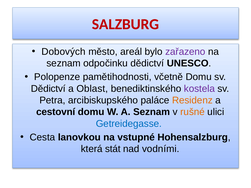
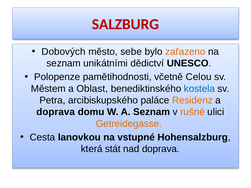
areál: areál -> sebe (131, 52)
zařazeno colour: purple -> orange (185, 52)
odpočinku: odpočinku -> unikátními (106, 63)
včetně Domu: Domu -> Celou (199, 77)
Dědictví: Dědictví -> Městem (48, 89)
kostela colour: purple -> blue (199, 89)
cestovní: cestovní -> doprava (56, 112)
Getreidegasse colour: blue -> orange (129, 124)
nad vodními: vodními -> doprava (161, 149)
